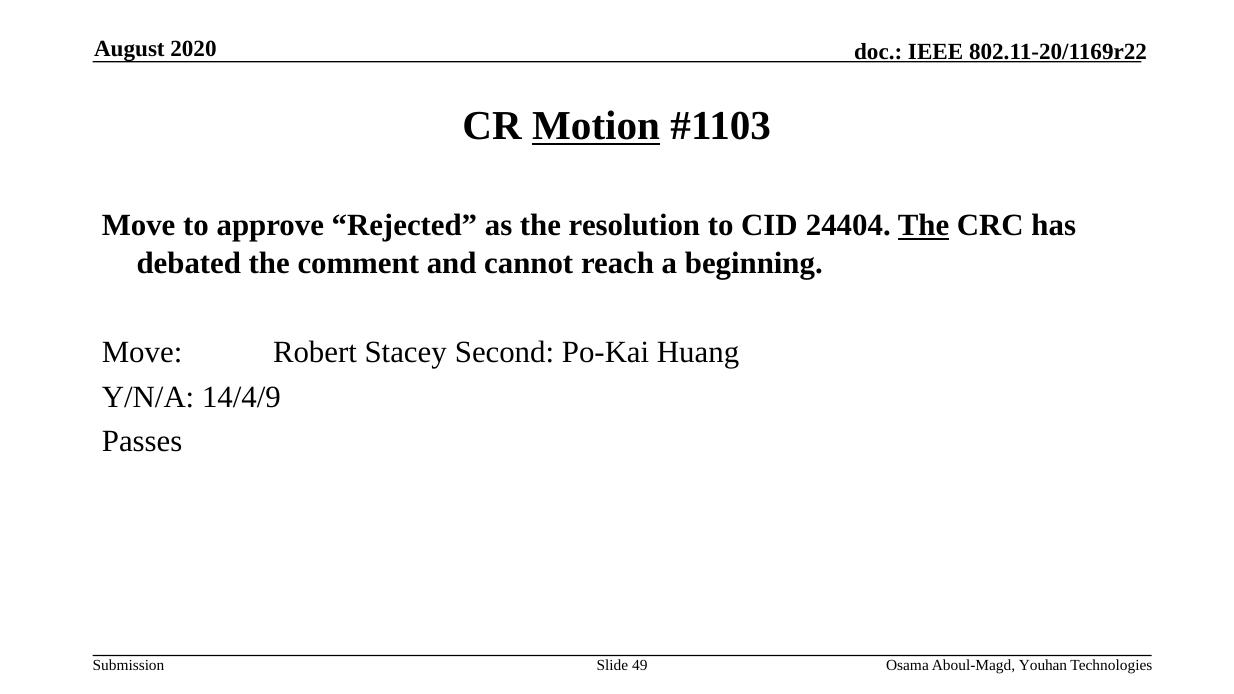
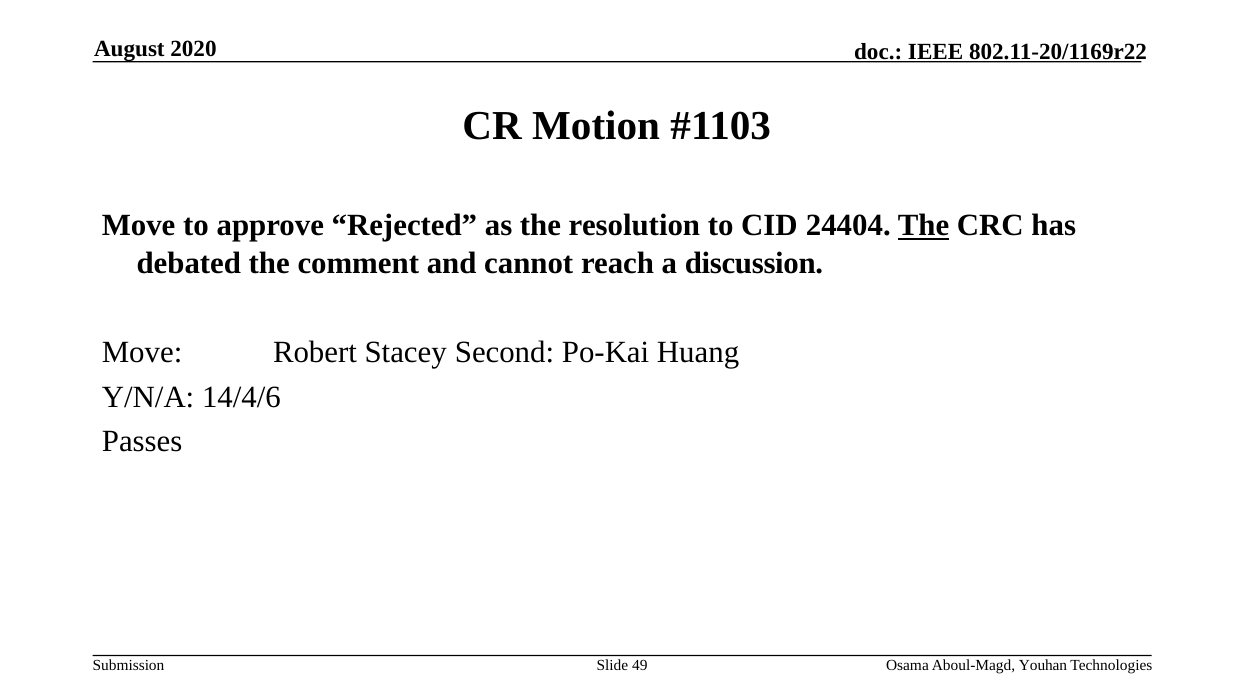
Motion underline: present -> none (596, 126)
beginning: beginning -> discussion (754, 263)
14/4/9: 14/4/9 -> 14/4/6 (241, 397)
